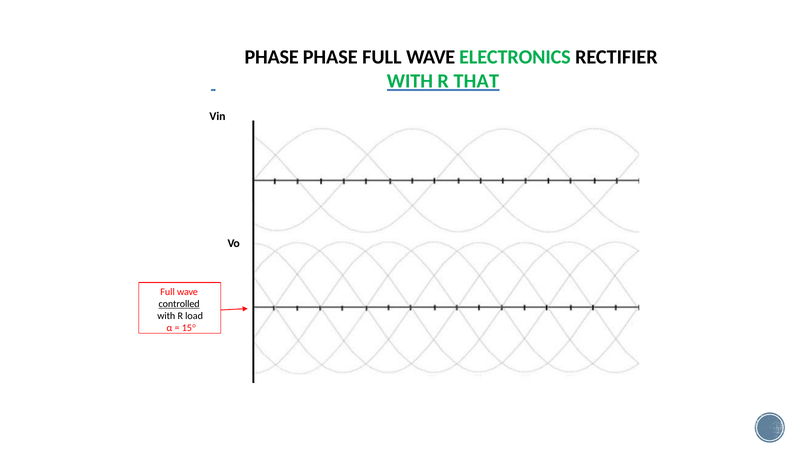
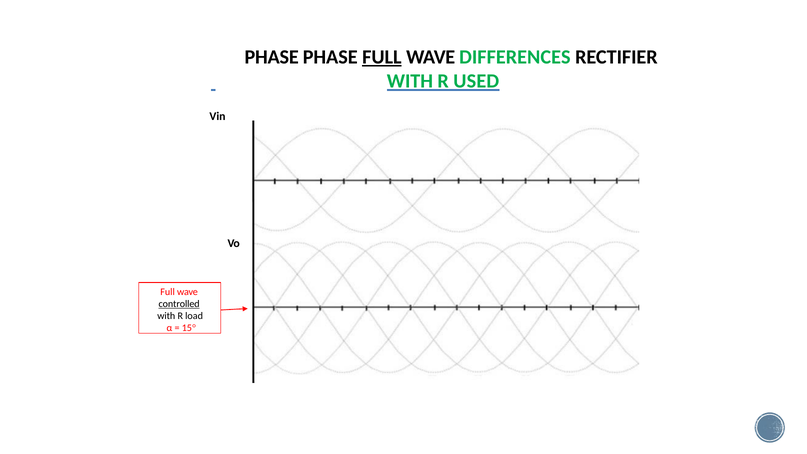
FULL underline: none -> present (382, 57)
ELECTRONICS: ELECTRONICS -> DIFFERENCES (515, 57)
THAT: THAT -> USED (476, 81)
